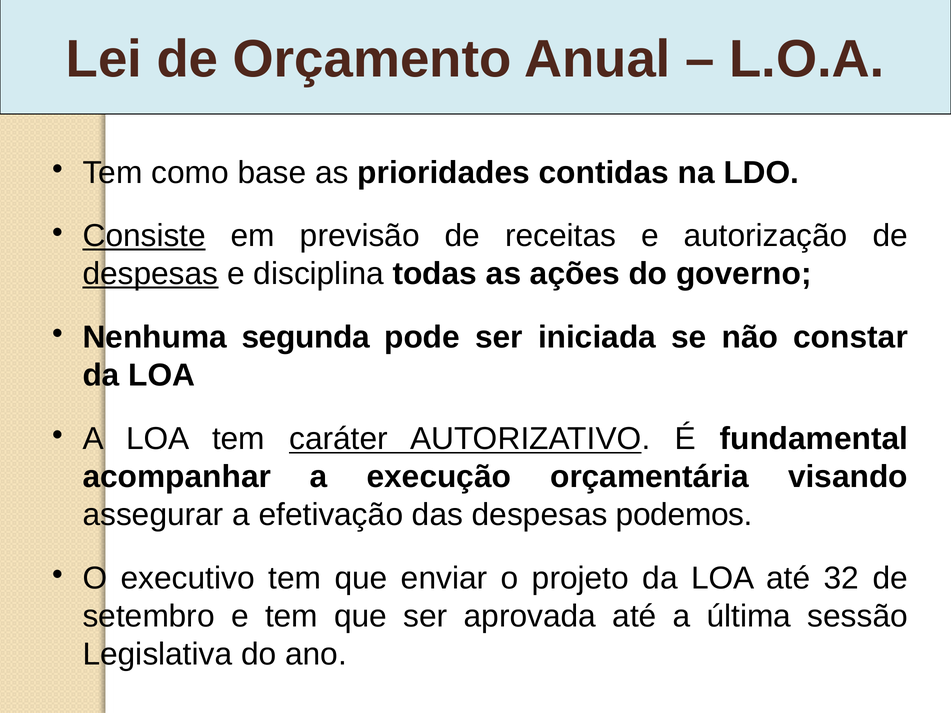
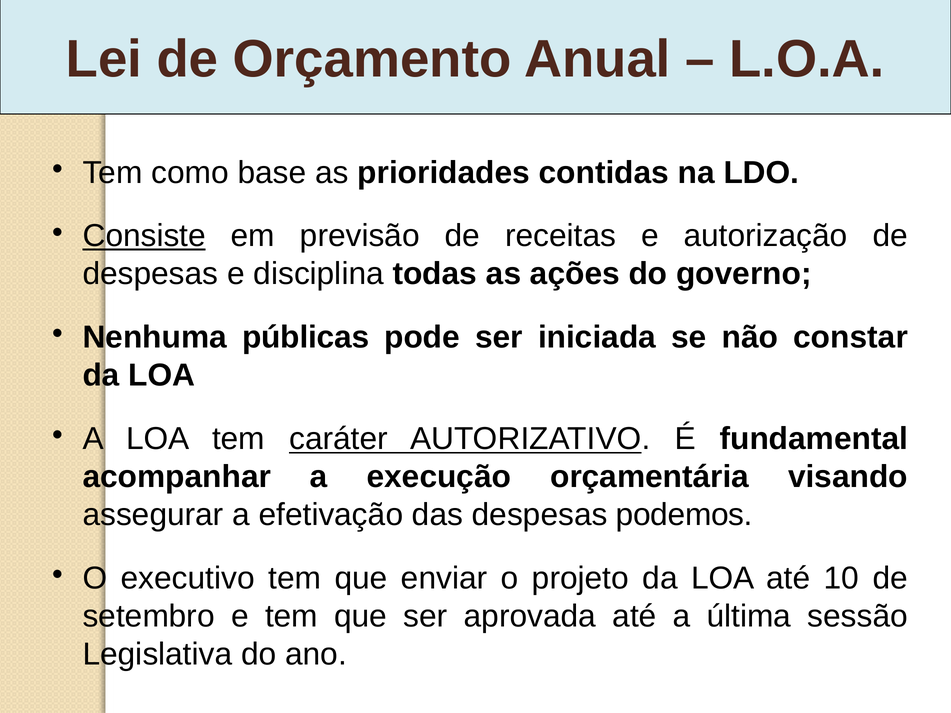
despesas underline: present -> none (150, 274)
segunda: segunda -> públicas (306, 338)
32: 32 -> 10 (841, 578)
